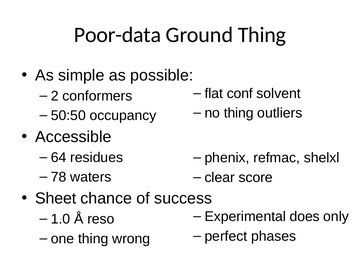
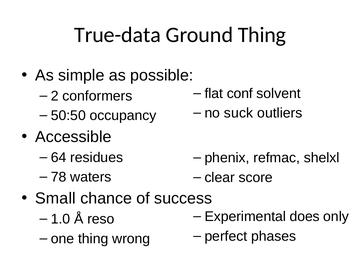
Poor-data: Poor-data -> True-data (117, 35)
no thing: thing -> suck (239, 113)
Sheet: Sheet -> Small (55, 198)
